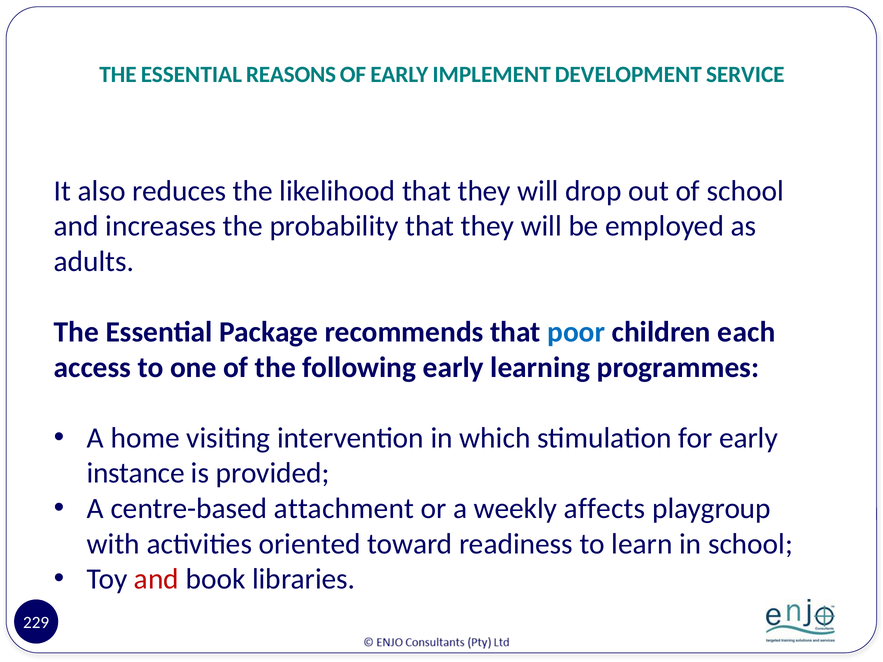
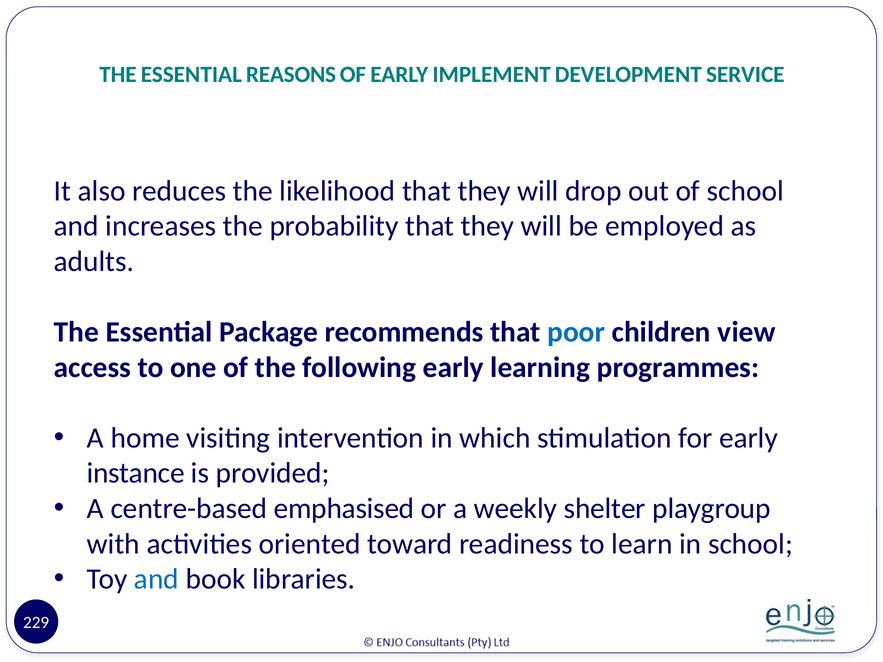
each: each -> view (747, 332)
attachment: attachment -> emphasised (344, 509)
affects: affects -> shelter (605, 509)
and colour: red -> blue (156, 579)
